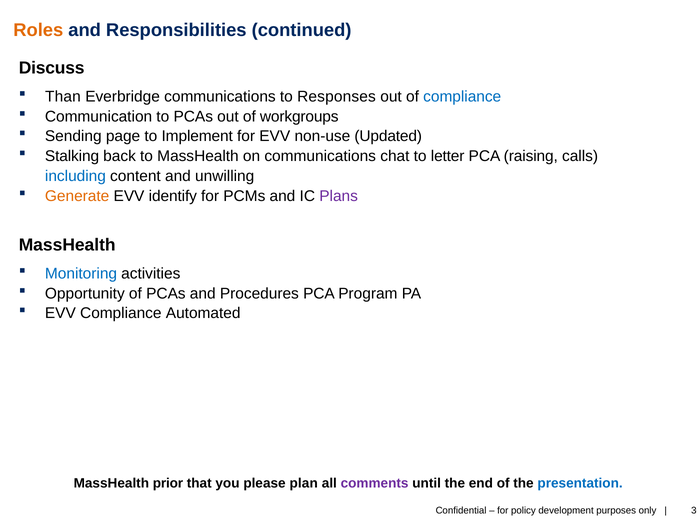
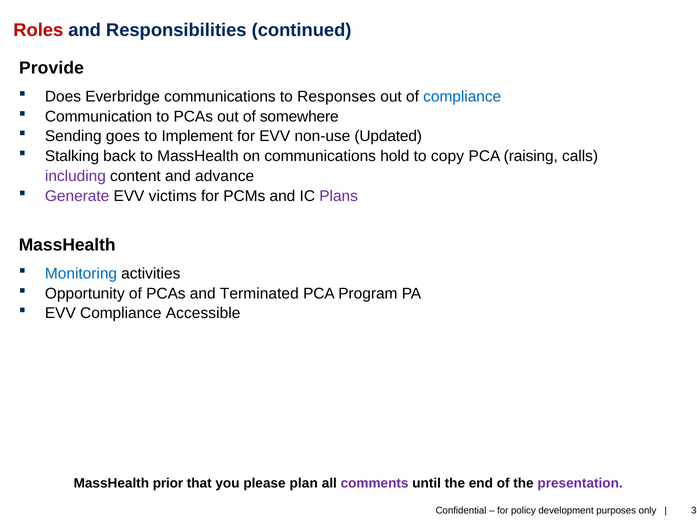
Roles colour: orange -> red (38, 30)
Discuss: Discuss -> Provide (51, 68)
Than: Than -> Does (63, 97)
workgroups: workgroups -> somewhere (299, 116)
page: page -> goes (123, 136)
chat: chat -> hold (395, 156)
letter: letter -> copy (448, 156)
including colour: blue -> purple (75, 176)
unwilling: unwilling -> advance (225, 176)
Generate colour: orange -> purple (77, 196)
identify: identify -> victims (173, 196)
Procedures: Procedures -> Terminated (259, 293)
Automated: Automated -> Accessible (203, 313)
presentation colour: blue -> purple (580, 483)
